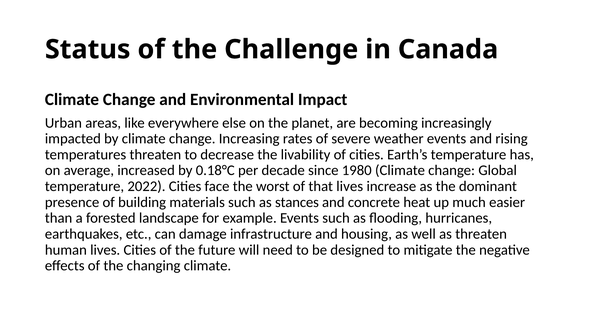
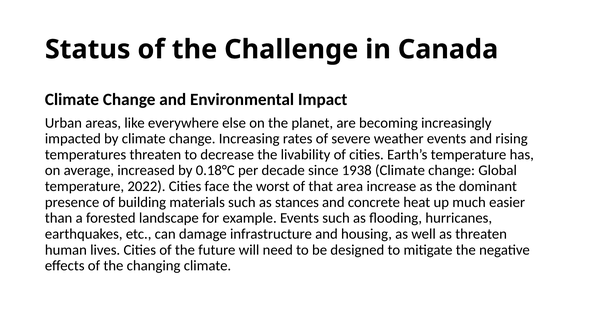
1980: 1980 -> 1938 (357, 171)
that lives: lives -> area (350, 187)
